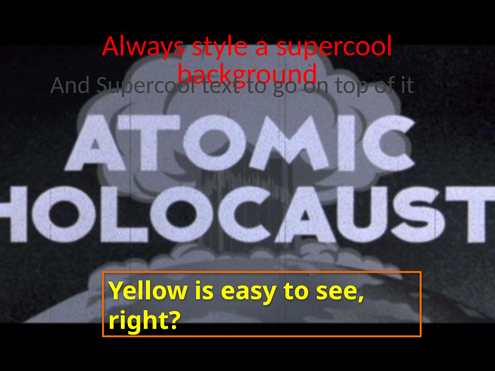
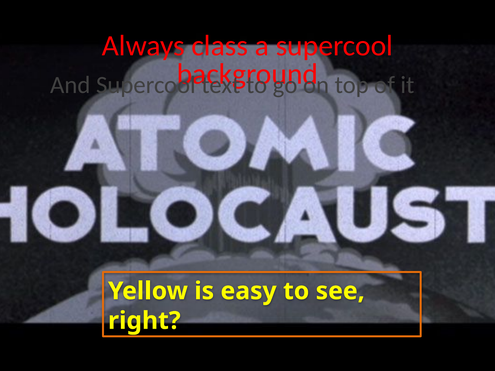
style: style -> class (220, 46)
